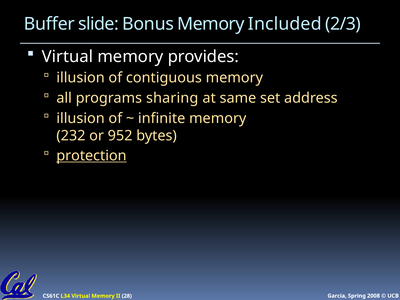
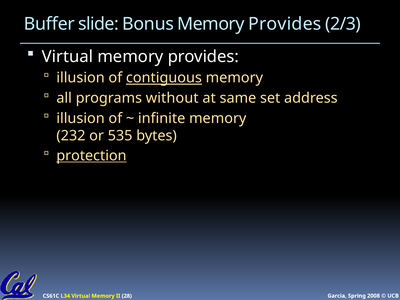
Included: Included -> Provides (285, 24)
contiguous underline: none -> present (164, 78)
sharing: sharing -> without (172, 98)
952: 952 -> 535 (120, 136)
